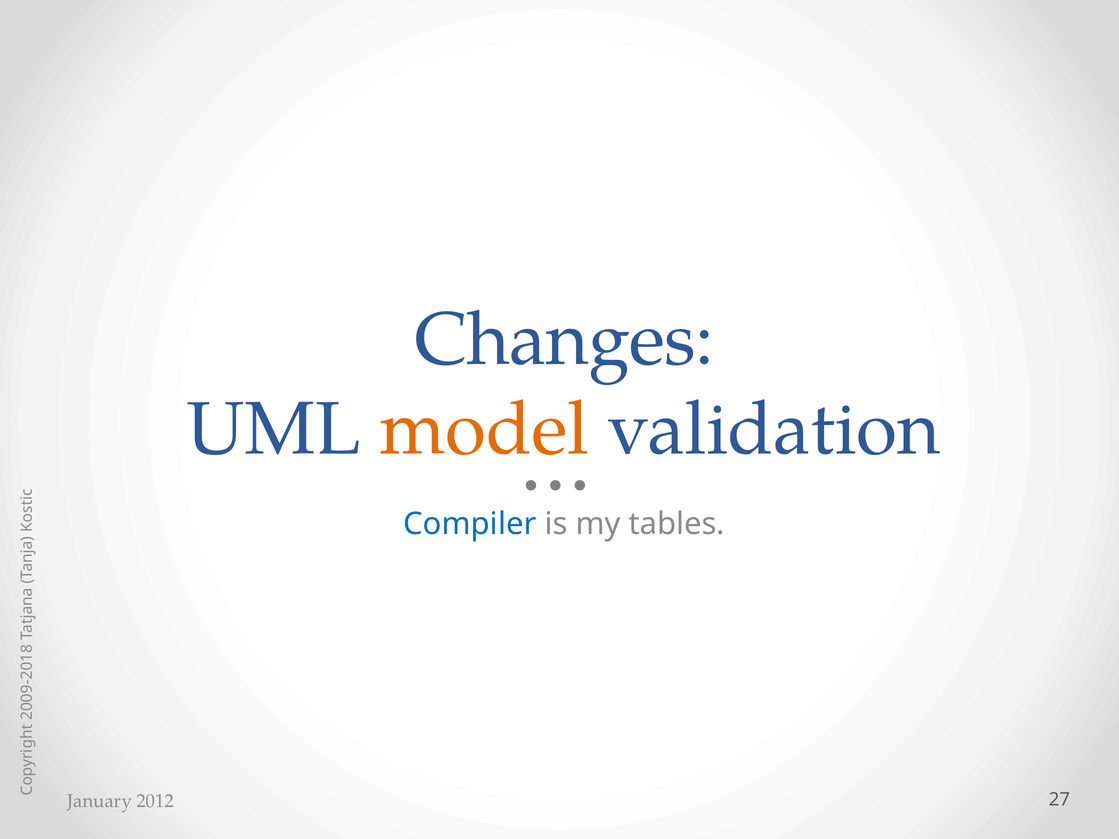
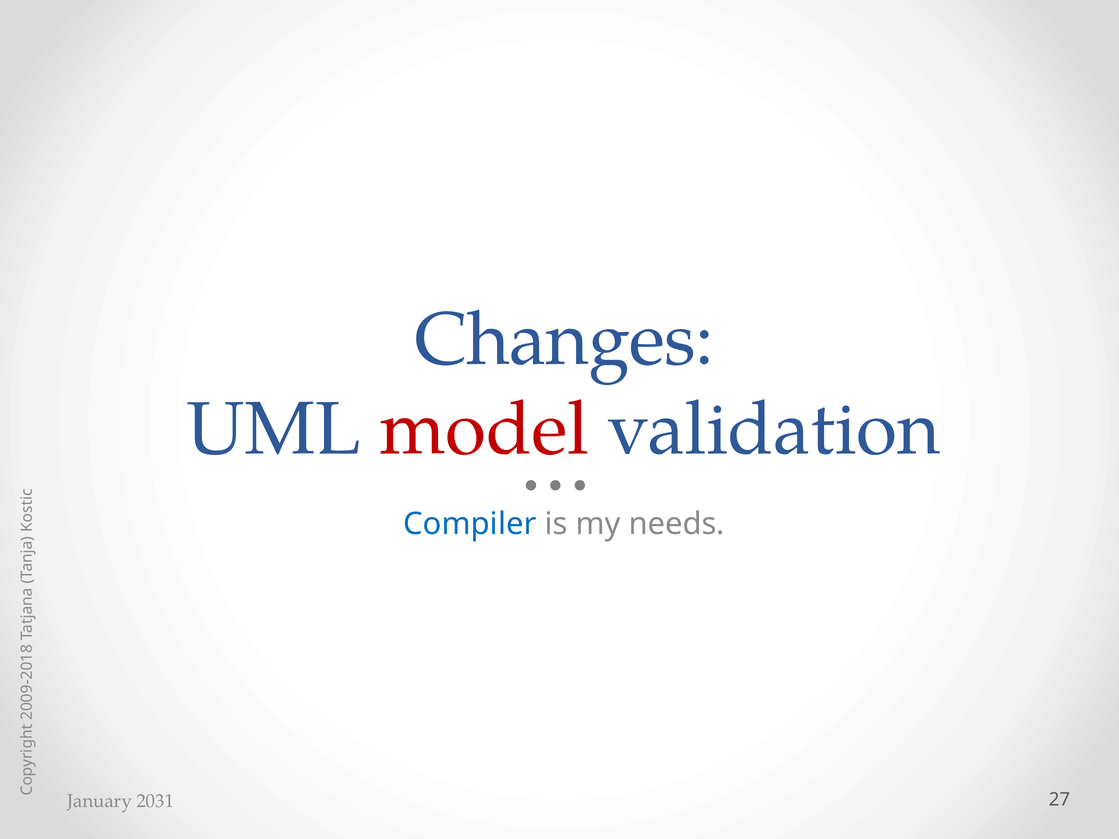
model colour: orange -> red (484, 429)
tables: tables -> needs (677, 524)
2012: 2012 -> 2031 (155, 801)
